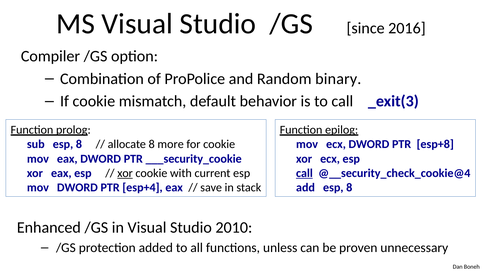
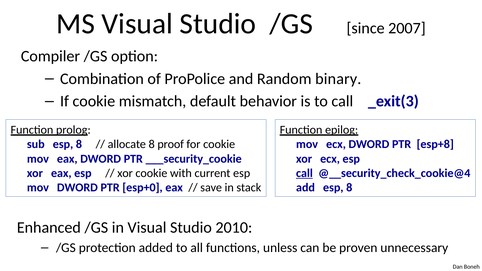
2016: 2016 -> 2007 (407, 28)
more: more -> proof (171, 144)
xor underline: present -> none (125, 173)
esp+4: esp+4 -> esp+0 (142, 188)
